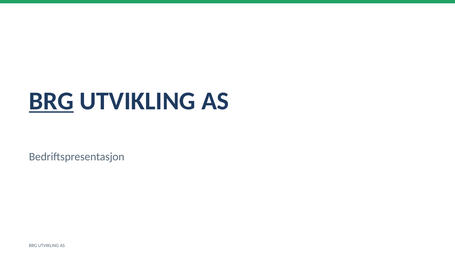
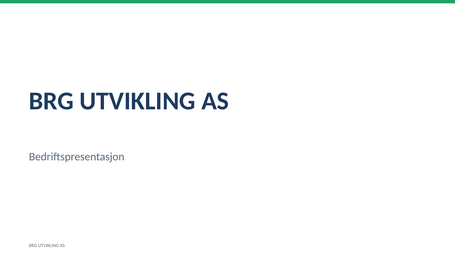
BRG underline: present -> none (51, 101)
